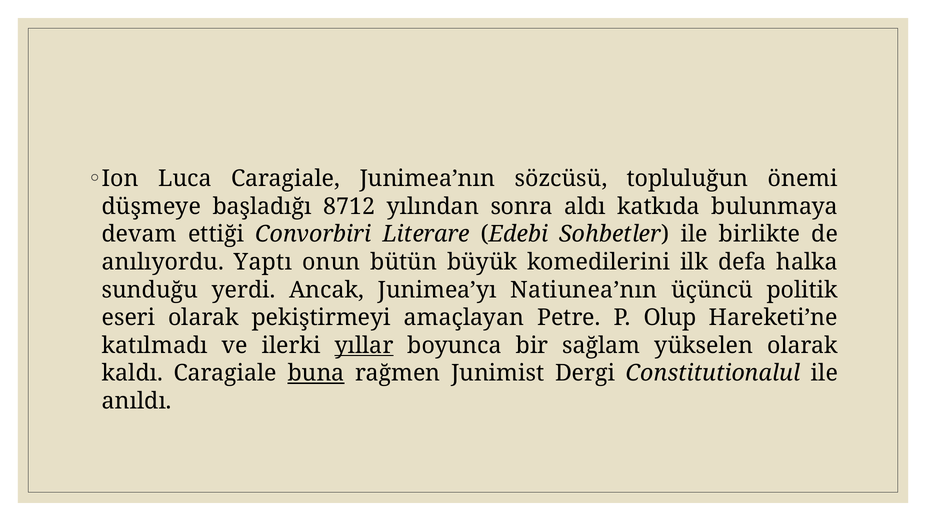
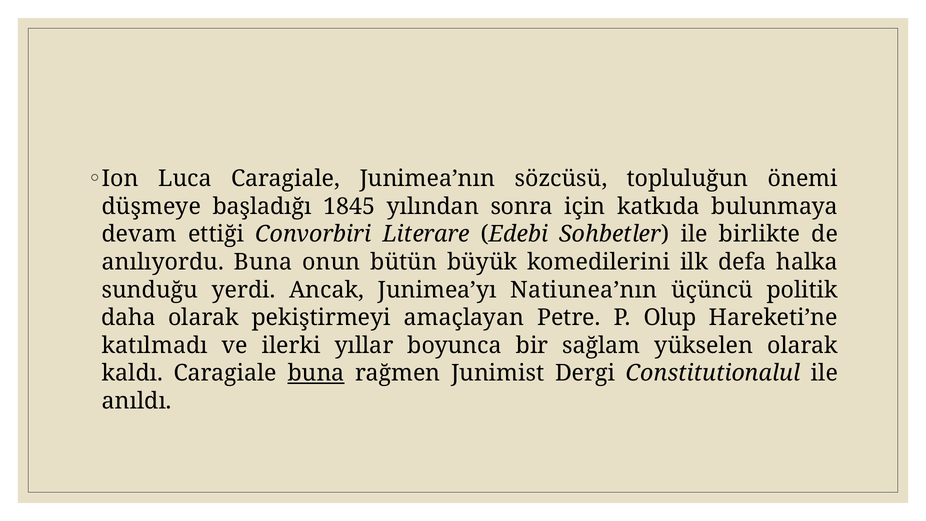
8712: 8712 -> 1845 (349, 207)
aldı: aldı -> için (585, 207)
anılıyordu Yaptı: Yaptı -> Buna (263, 262)
eseri: eseri -> daha (129, 318)
yıllar underline: present -> none (364, 345)
